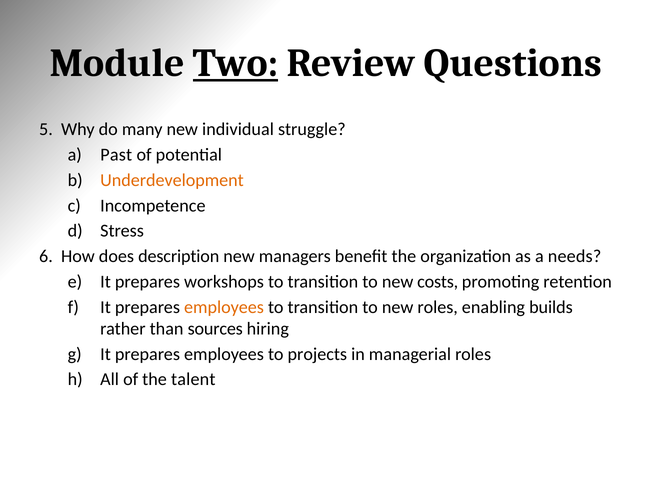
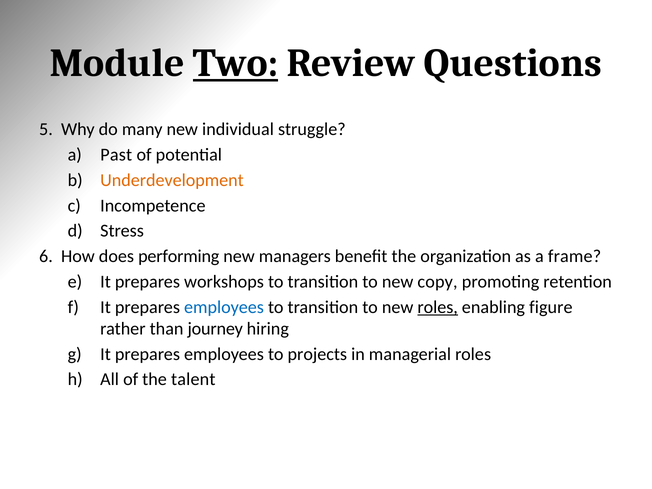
description: description -> performing (179, 256)
needs: needs -> frame (575, 256)
costs: costs -> copy (438, 282)
employees colour: orange -> blue (224, 307)
roles underline: none -> present (438, 307)
builds: builds -> figure (551, 307)
sources: sources -> journey (215, 329)
